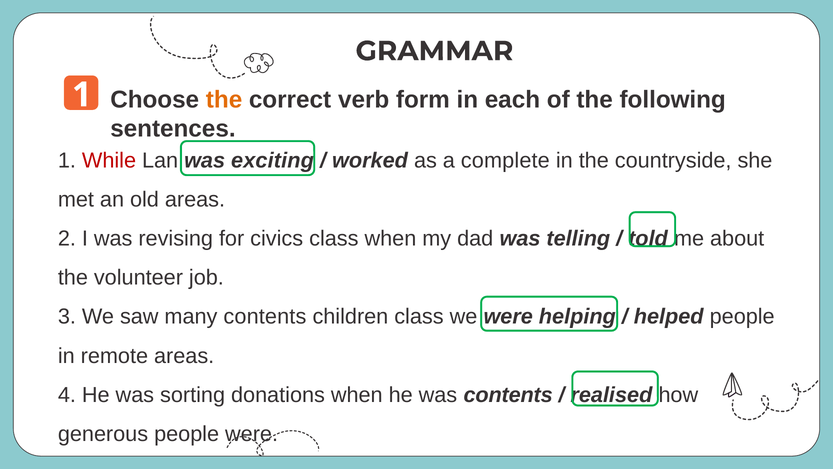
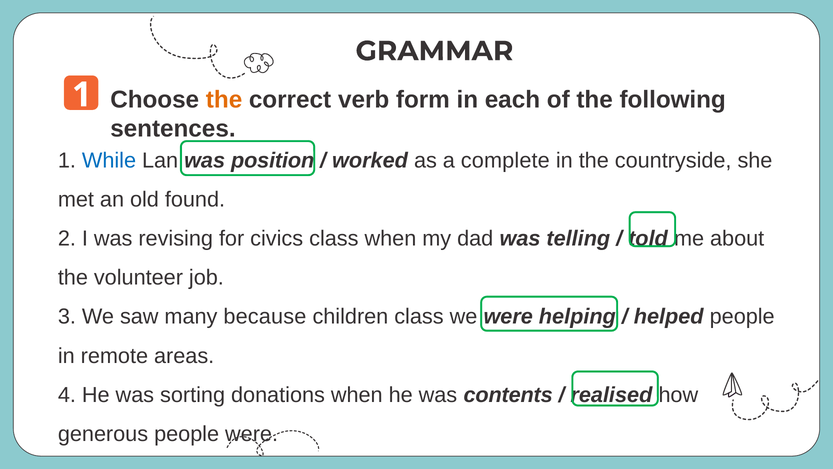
While colour: red -> blue (109, 160)
exciting: exciting -> position (273, 160)
old areas: areas -> found (195, 199)
many contents: contents -> because (265, 316)
